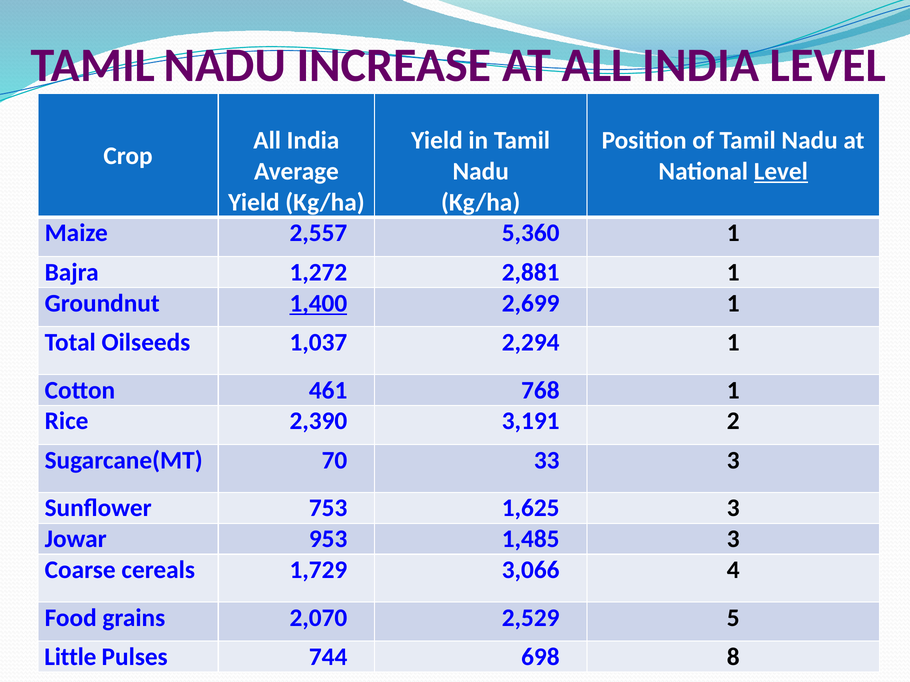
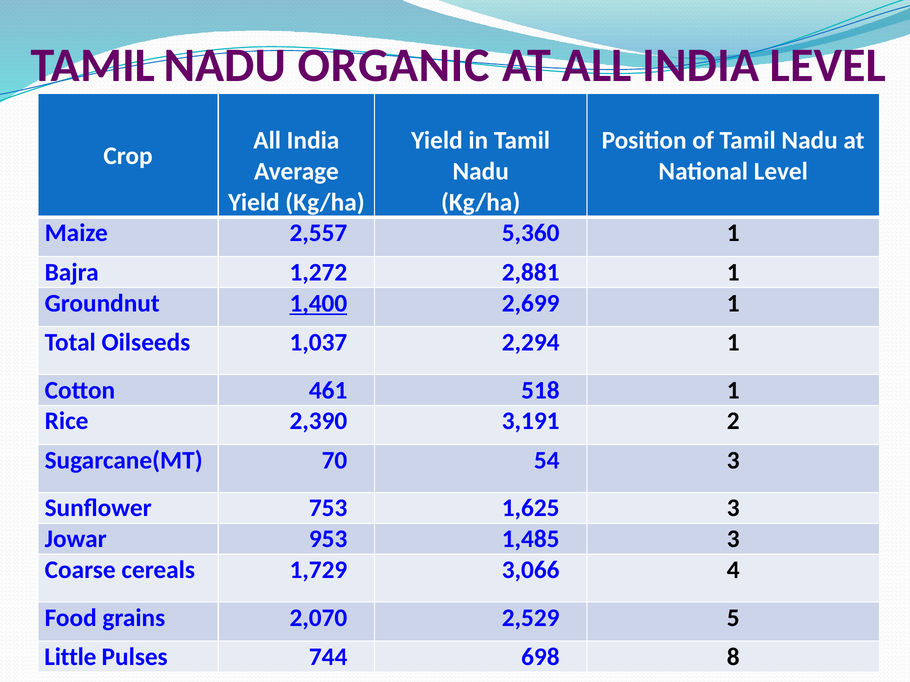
INCREASE: INCREASE -> ORGANIC (394, 66)
Level underline: present -> none (781, 171)
768: 768 -> 518 (540, 390)
33: 33 -> 54 (547, 461)
